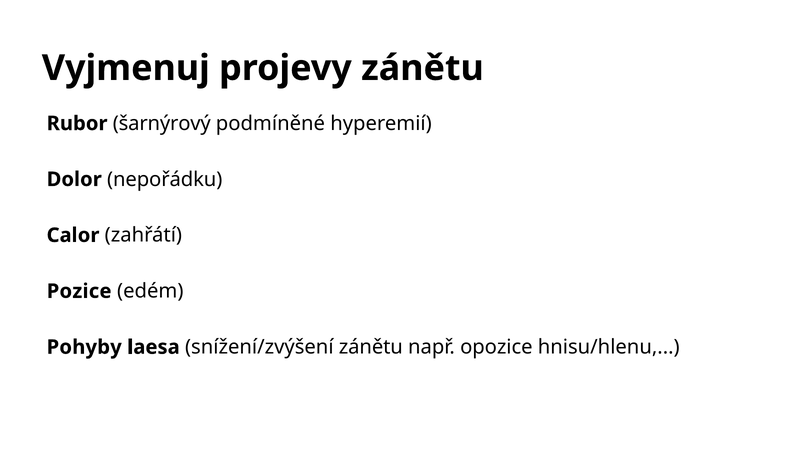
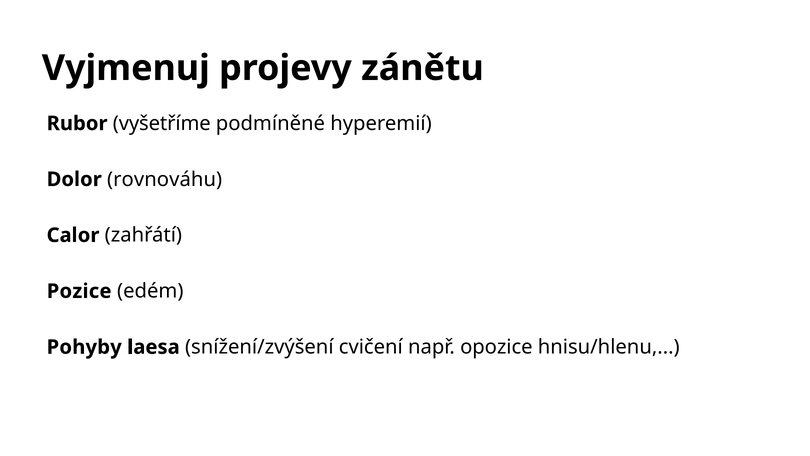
šarnýrový: šarnýrový -> vyšetříme (162, 123)
nepořádku: nepořádku -> rovnováhu (165, 179)
snížení/zvýšení zánětu: zánětu -> cvičení (371, 347)
